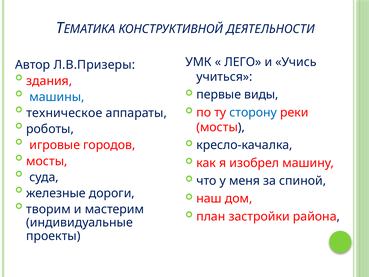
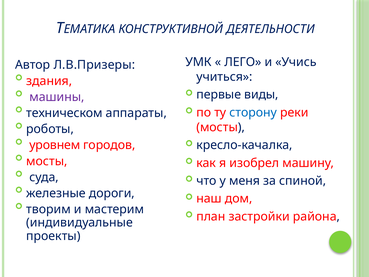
машины colour: blue -> purple (57, 97)
техническое: техническое -> техническом (64, 113)
игровые: игровые -> уровнем (55, 145)
